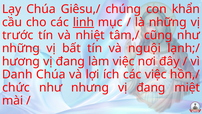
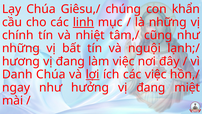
trước: trước -> chính (18, 35)
lợi underline: none -> present (93, 74)
chức: chức -> ngay (16, 87)
nhưng: nhưng -> hưởng (90, 87)
